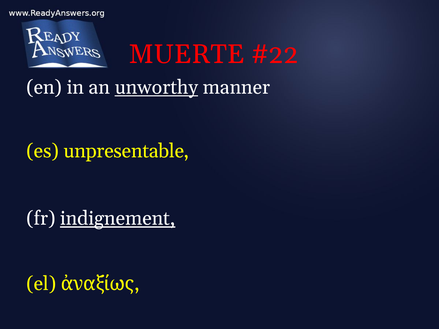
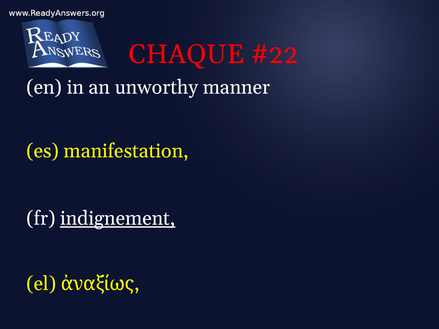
MUERTE: MUERTE -> CHAQUE (187, 54)
unworthy underline: present -> none (156, 87)
unpresentable: unpresentable -> manifestation (126, 151)
